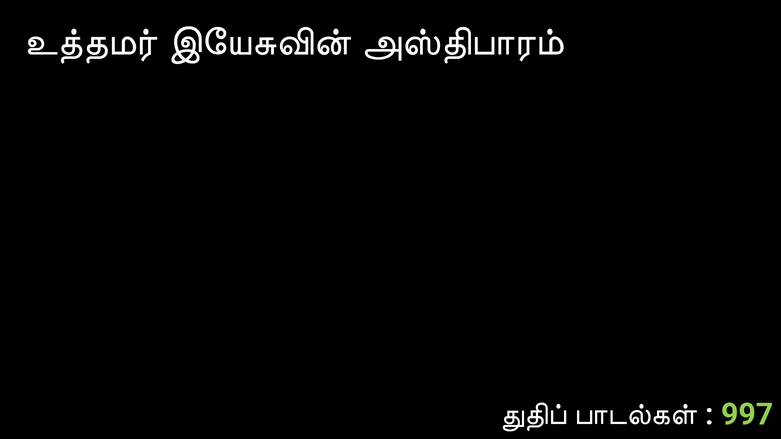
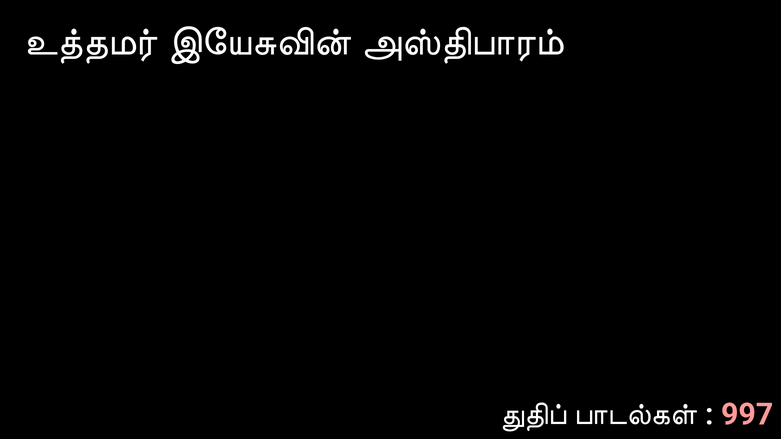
997 colour: light green -> pink (747, 415)
